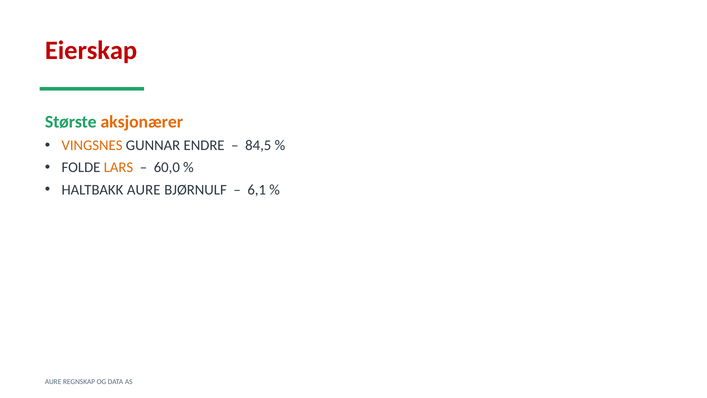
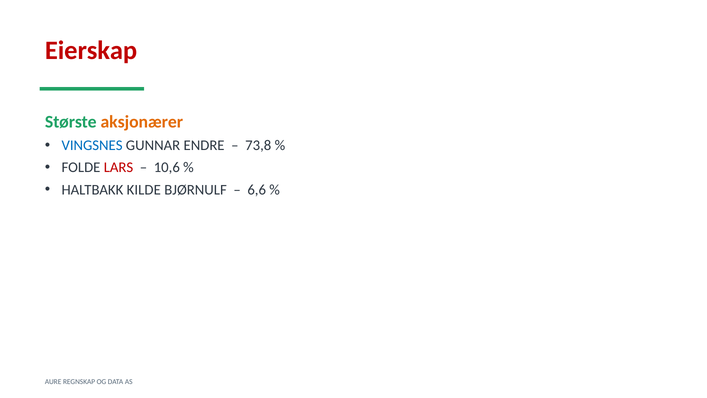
VINGSNES colour: orange -> blue (92, 145)
84,5: 84,5 -> 73,8 (258, 145)
LARS colour: orange -> red (118, 167)
60,0: 60,0 -> 10,6 (167, 167)
HALTBAKK AURE: AURE -> KILDE (144, 190)
6,1: 6,1 -> 6,6 (257, 190)
